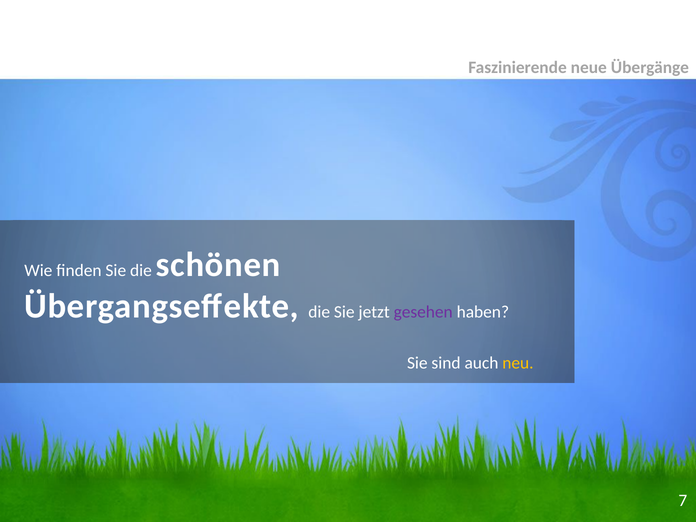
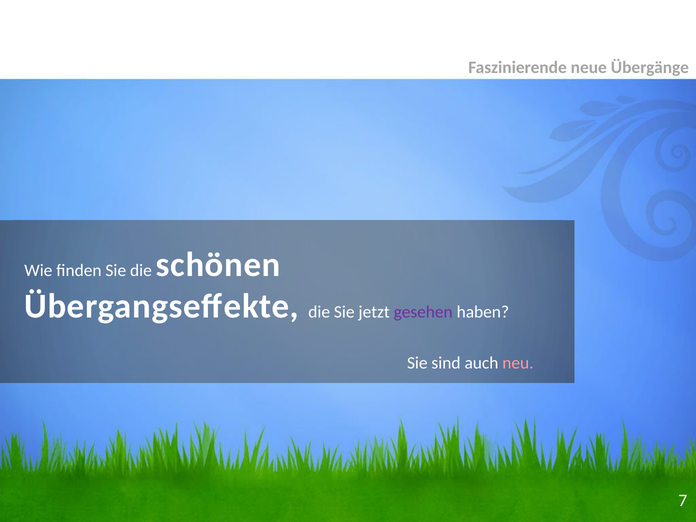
neu colour: yellow -> pink (518, 363)
